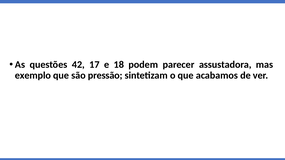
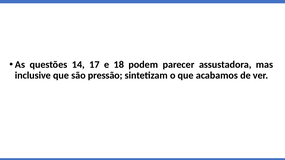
42: 42 -> 14 (78, 65)
exemplo: exemplo -> inclusive (33, 76)
